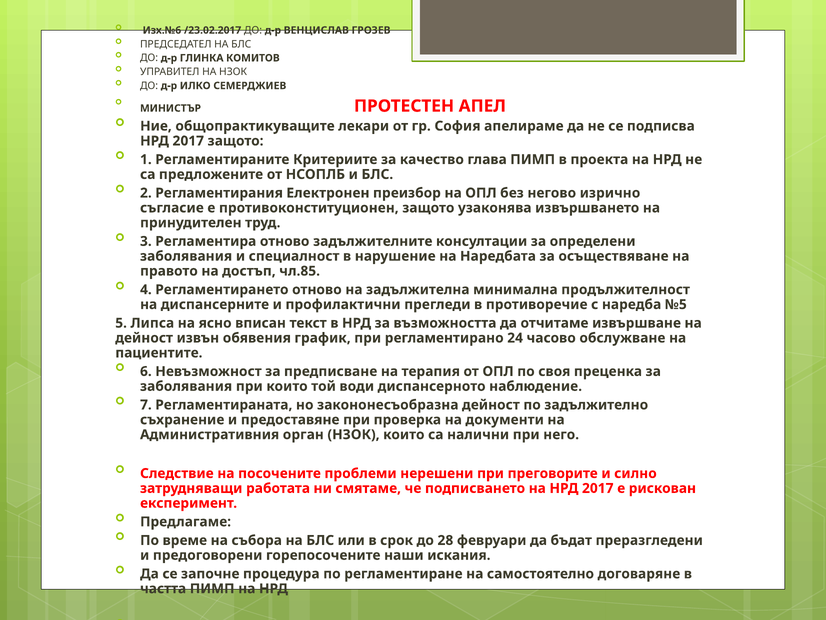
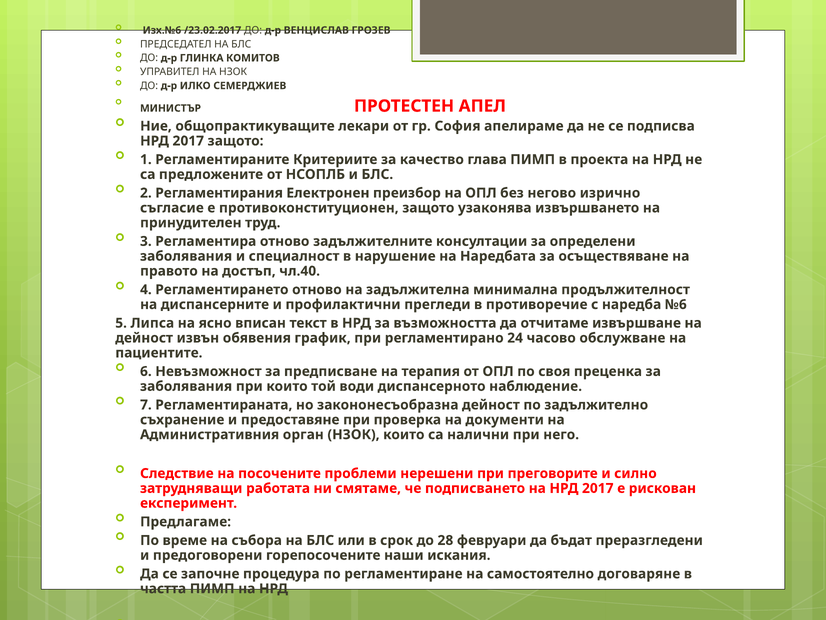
чл.85: чл.85 -> чл.40 (300, 271)
№5: №5 -> №6 (676, 304)
